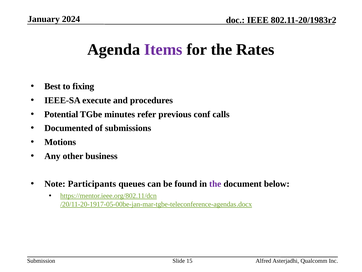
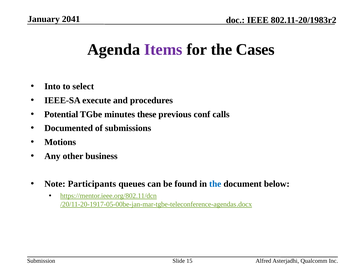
2024: 2024 -> 2041 (71, 19)
Rates: Rates -> Cases (255, 49)
Best: Best -> Into (52, 86)
fixing: fixing -> select (83, 86)
refer: refer -> these (147, 114)
the colour: purple -> blue (215, 183)
